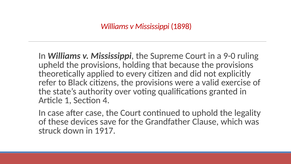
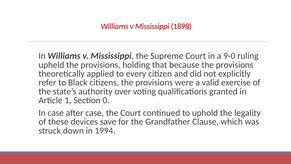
4: 4 -> 0 (106, 100)
1917: 1917 -> 1994 (105, 130)
